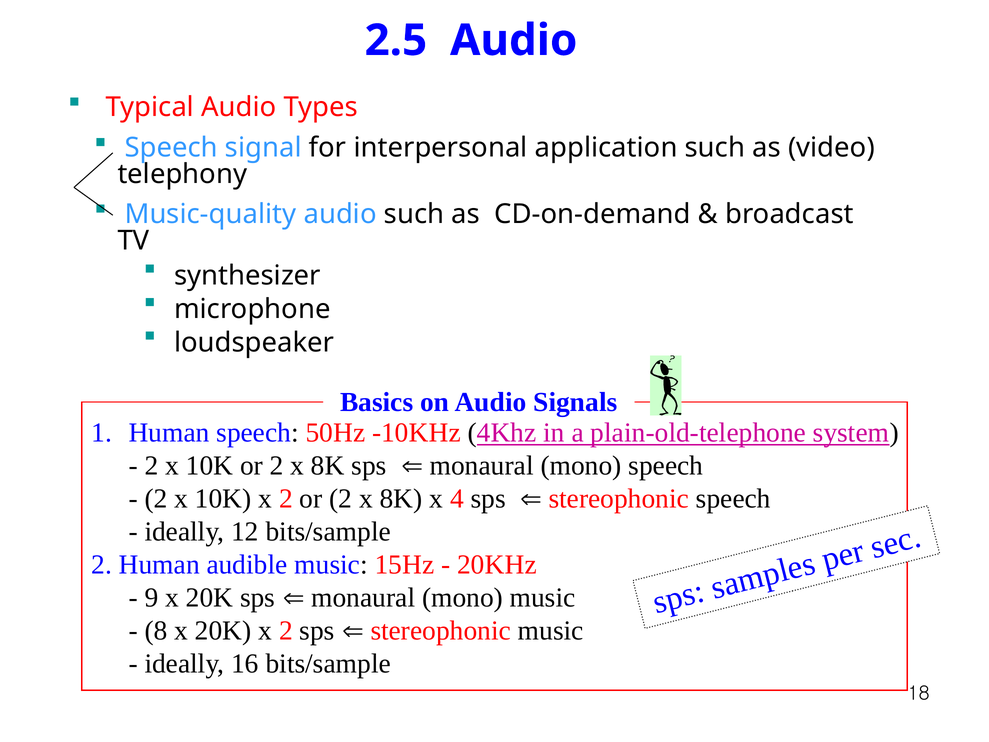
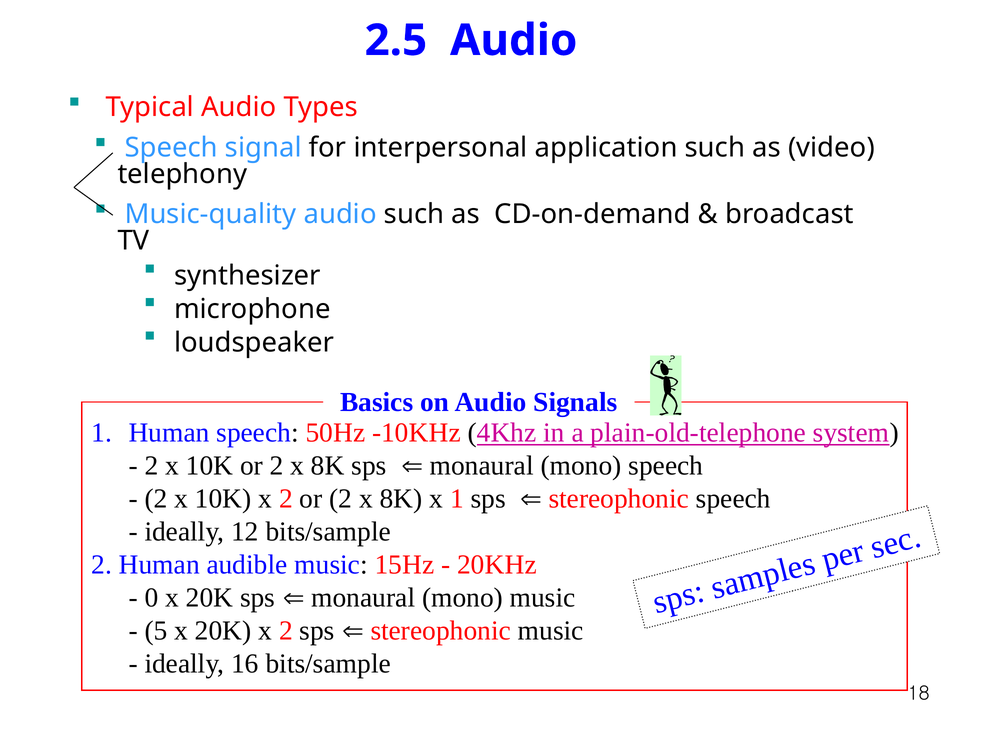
x 4: 4 -> 1 (457, 498)
9: 9 -> 0 (151, 597)
8: 8 -> 5 (156, 630)
